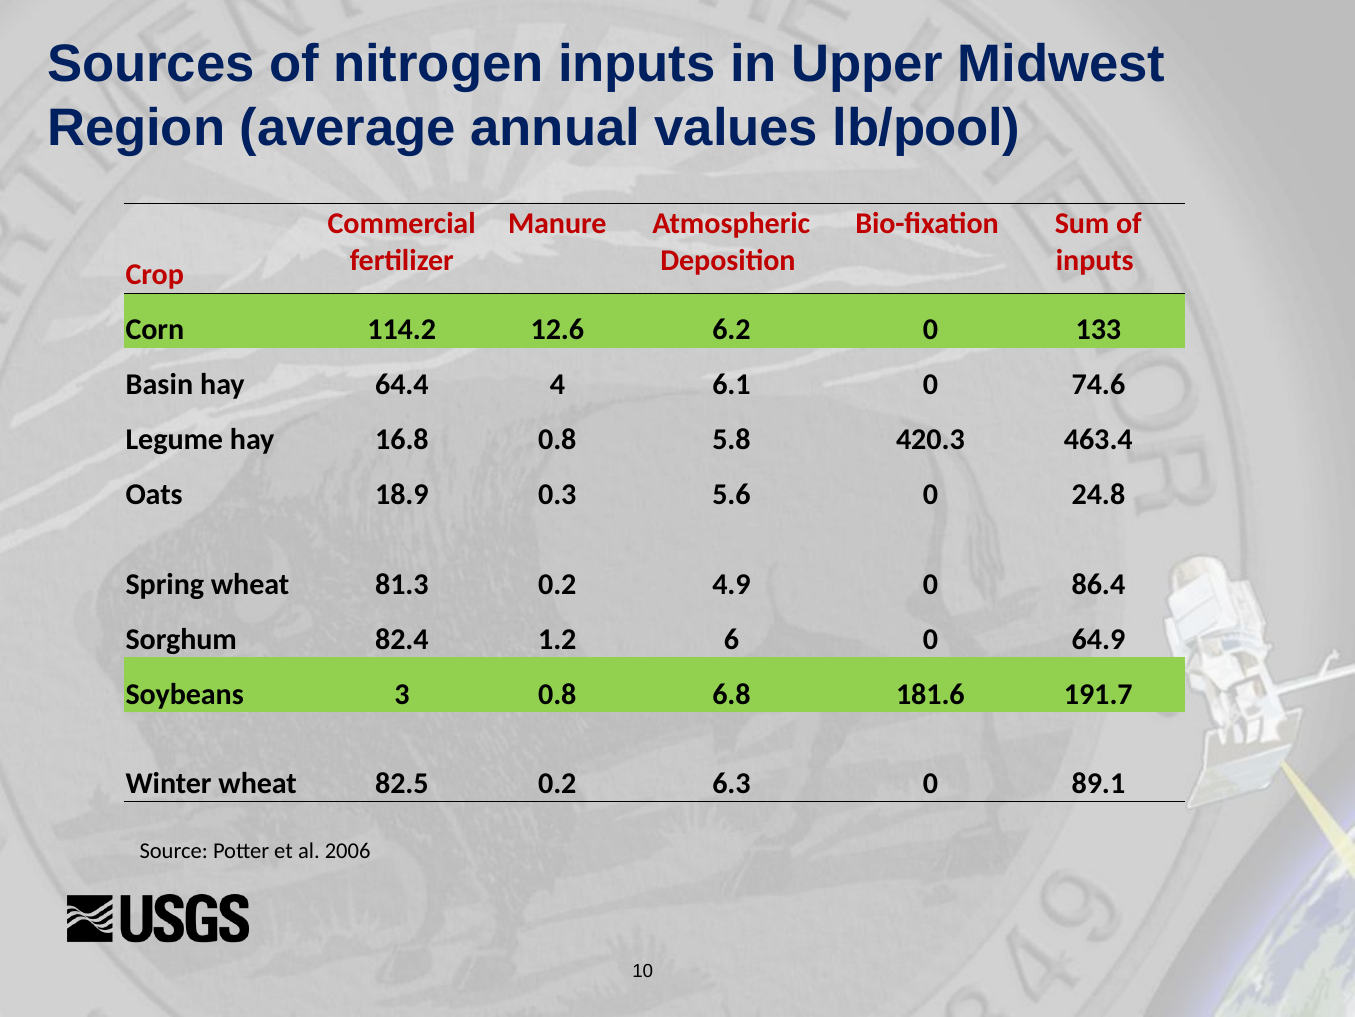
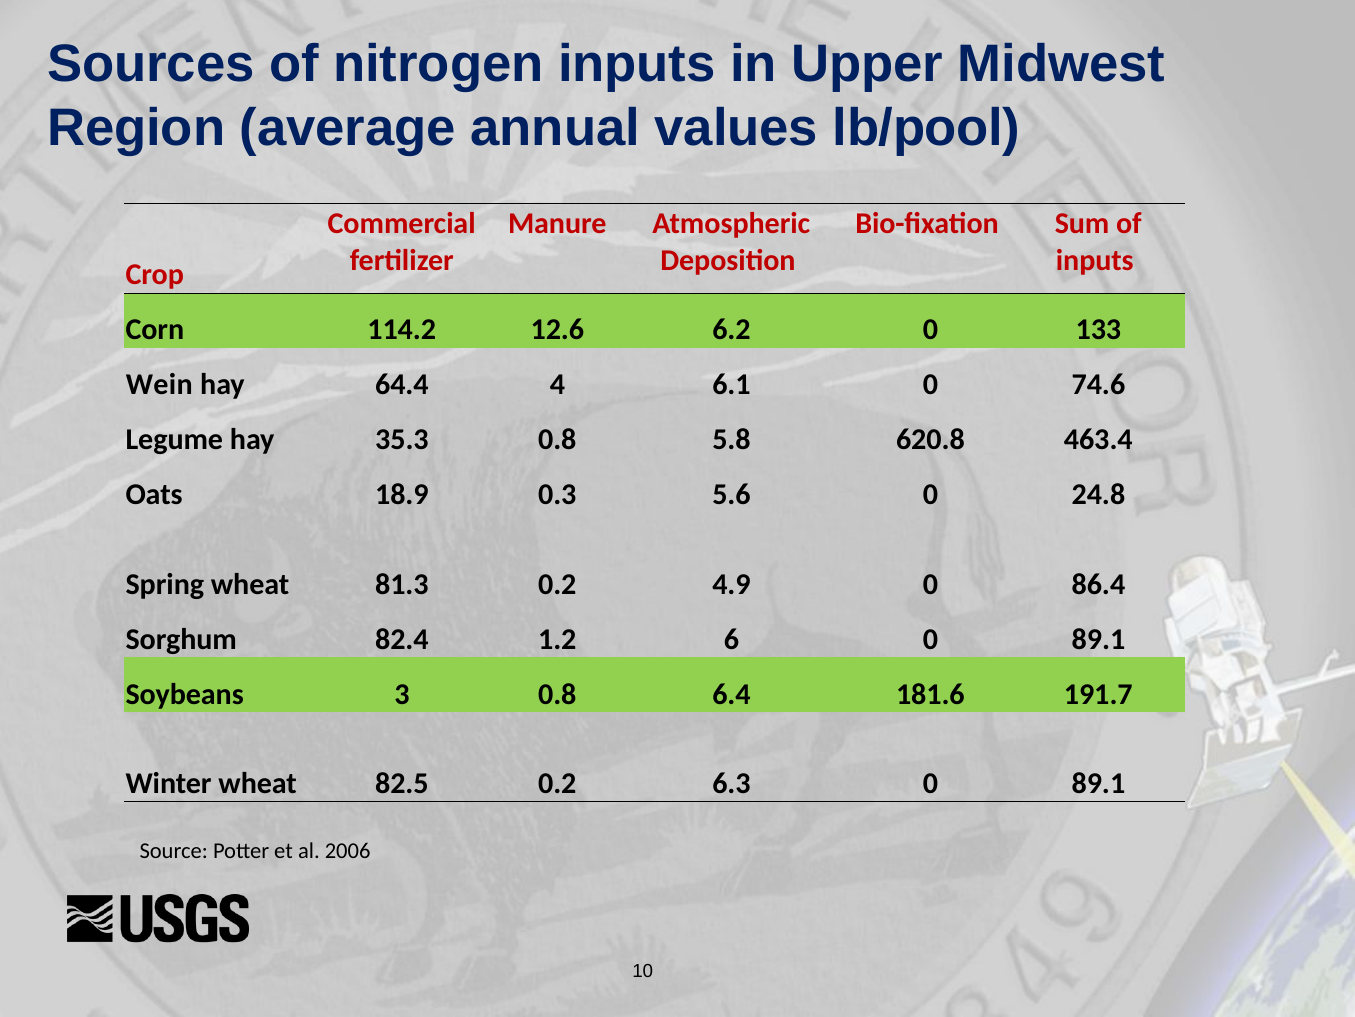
Basin: Basin -> Wein (159, 385)
16.8: 16.8 -> 35.3 (402, 439)
420.3: 420.3 -> 620.8 (930, 439)
6 0 64.9: 64.9 -> 89.1 (1098, 639)
6.8: 6.8 -> 6.4 (731, 694)
